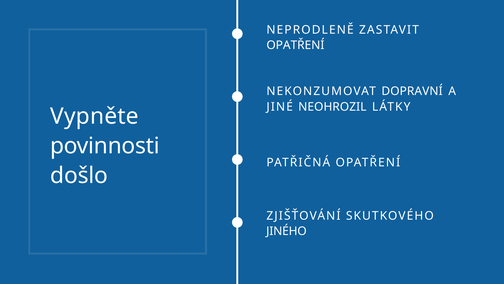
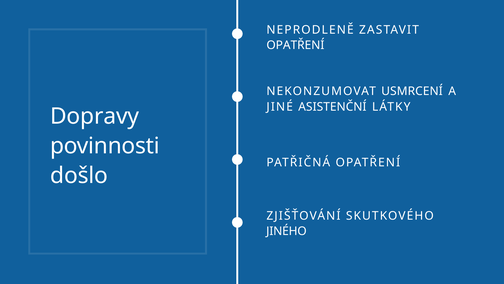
DOPRAVNÍ: DOPRAVNÍ -> USMRCENÍ (412, 91)
NEOHROZIL: NEOHROZIL -> ASISTENČNÍ (332, 107)
Vypněte: Vypněte -> Dopravy (95, 116)
